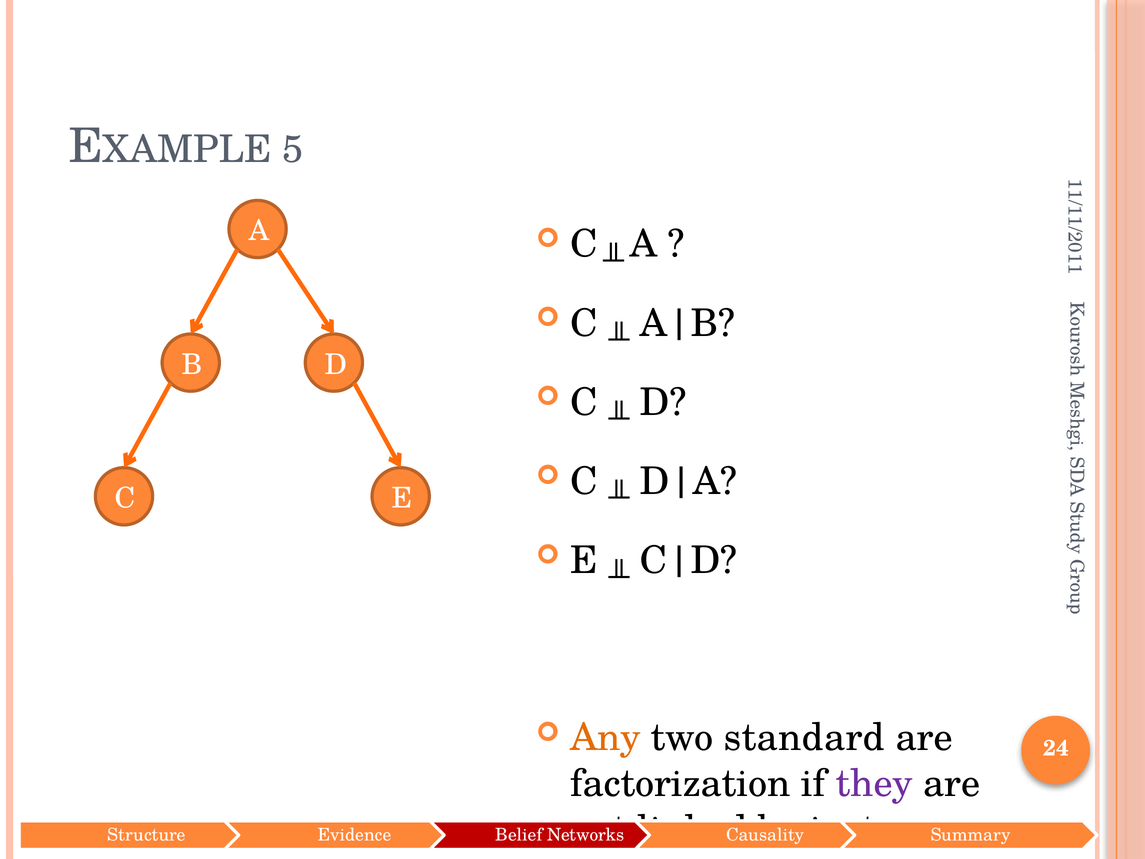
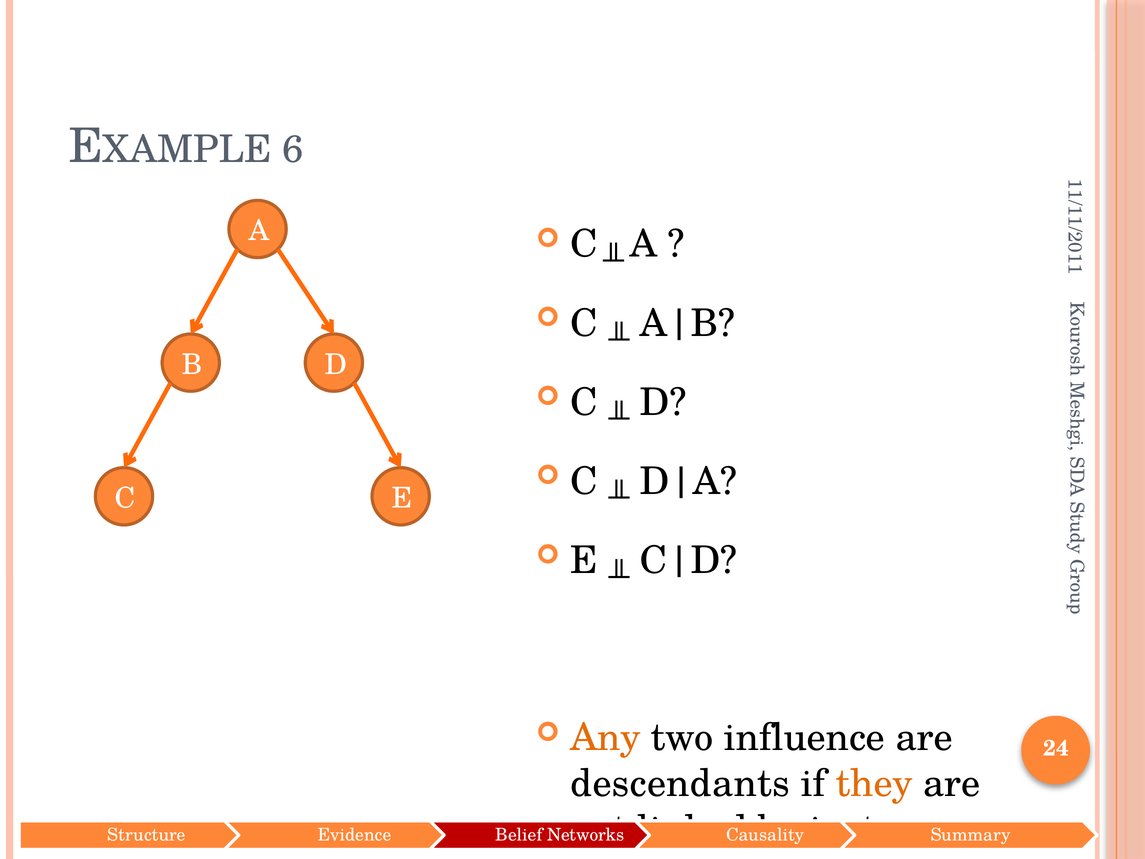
5: 5 -> 6 (293, 150)
standard: standard -> influence (804, 738)
factorization: factorization -> descendants (680, 783)
they colour: purple -> orange (874, 783)
